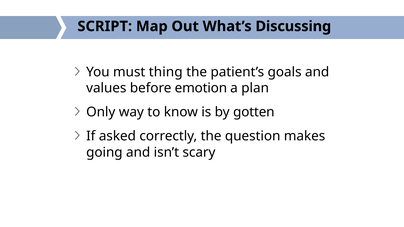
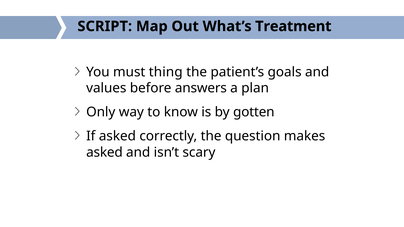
Discussing: Discussing -> Treatment (293, 26)
emotion: emotion -> answers (201, 88)
going: going -> asked (104, 153)
